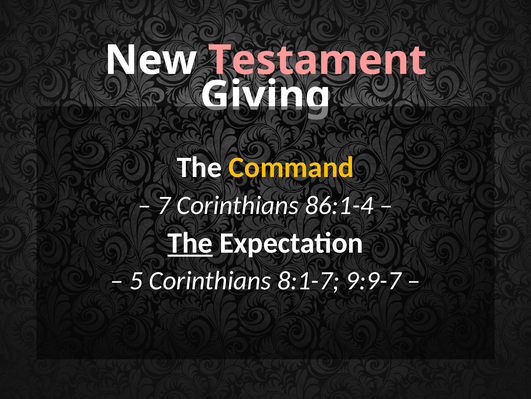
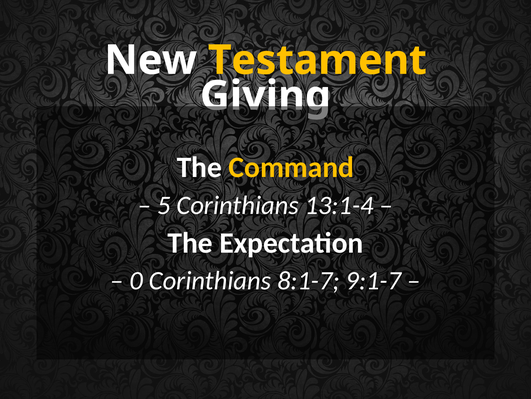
Testament colour: pink -> yellow (317, 60)
7: 7 -> 5 (164, 205)
86:1-4: 86:1-4 -> 13:1-4 (339, 205)
The underline: present -> none (190, 242)
5: 5 -> 0 (136, 280)
9:9-7: 9:9-7 -> 9:1-7 (373, 280)
